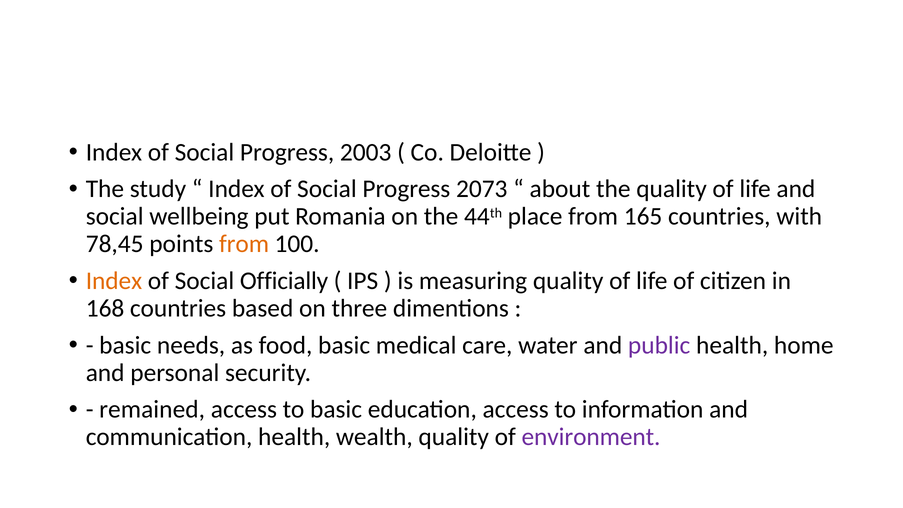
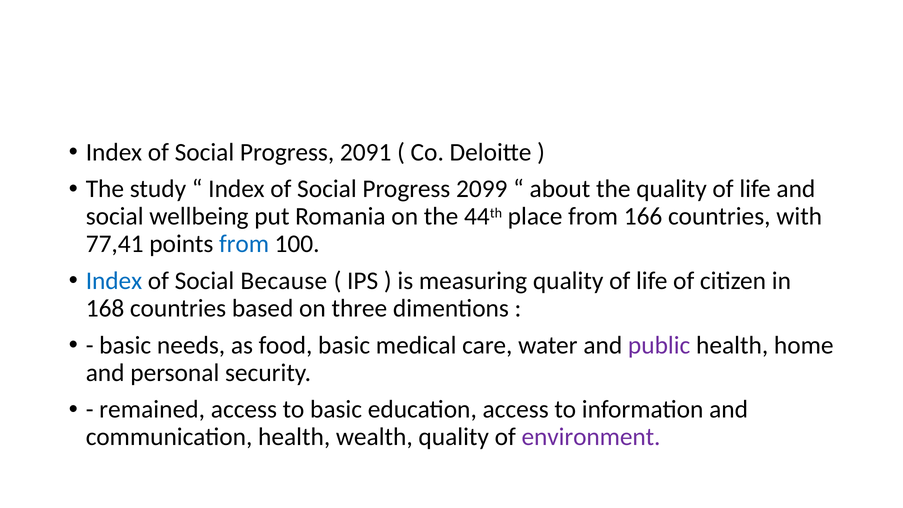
2003: 2003 -> 2091 (366, 152)
2073: 2073 -> 2099 (482, 189)
165: 165 -> 166 (643, 217)
78,45: 78,45 -> 77,41 (115, 244)
from colour: orange -> blue (244, 244)
Index colour: orange -> blue (114, 281)
Officially: Officially -> Because (284, 281)
